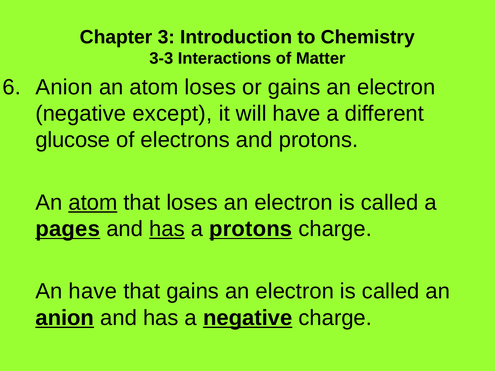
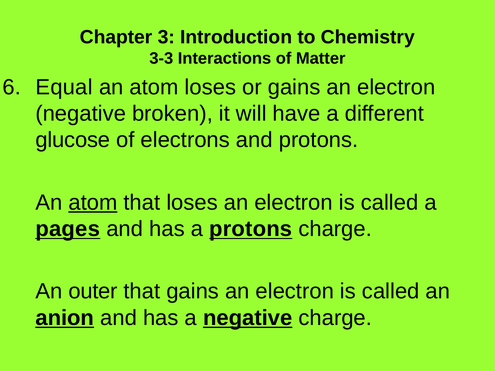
Anion: Anion -> Equal (64, 87)
except: except -> broken (172, 114)
has underline: present -> none (167, 229)
An have: have -> outer (93, 292)
